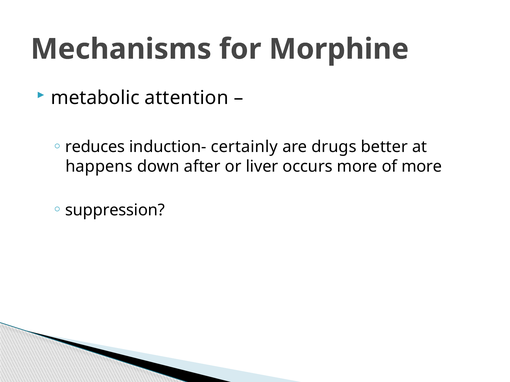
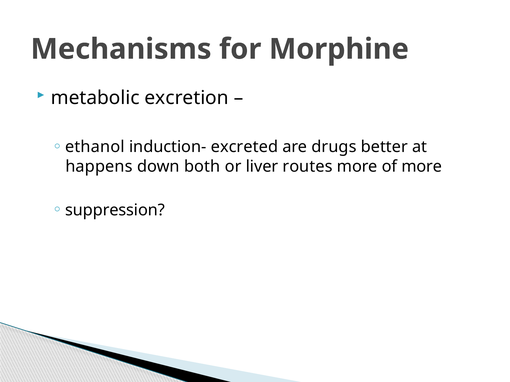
attention: attention -> excretion (187, 98)
reduces: reduces -> ethanol (95, 147)
certainly: certainly -> excreted (244, 147)
after: after -> both (202, 167)
occurs: occurs -> routes (308, 167)
